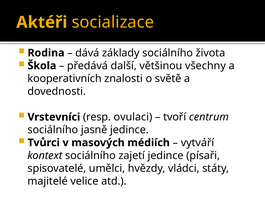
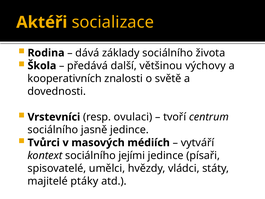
všechny: všechny -> výchovy (205, 66)
zajetí: zajetí -> jejími (132, 155)
velice: velice -> ptáky (84, 181)
